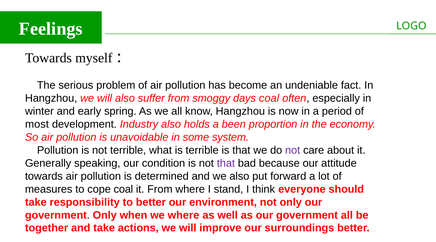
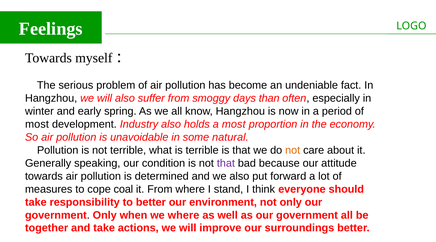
days coal: coal -> than (269, 98)
a been: been -> most (234, 124)
system: system -> natural (230, 137)
not colour: purple -> orange (293, 150)
